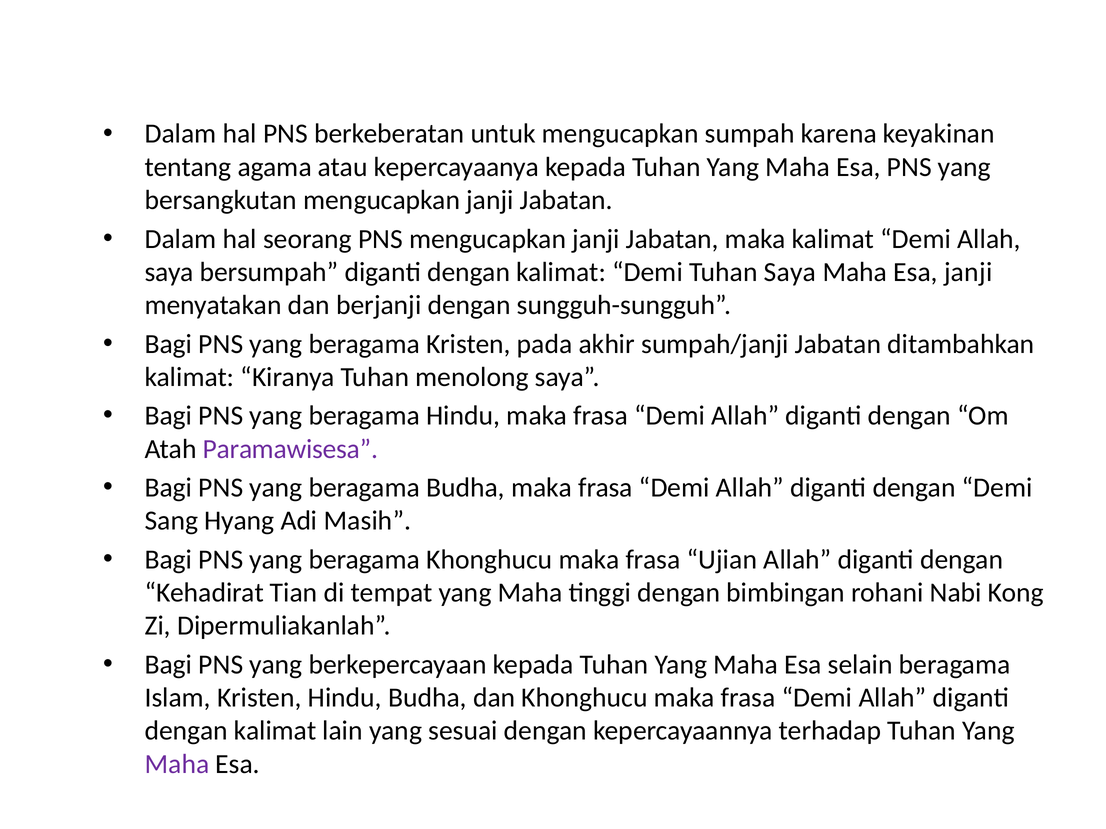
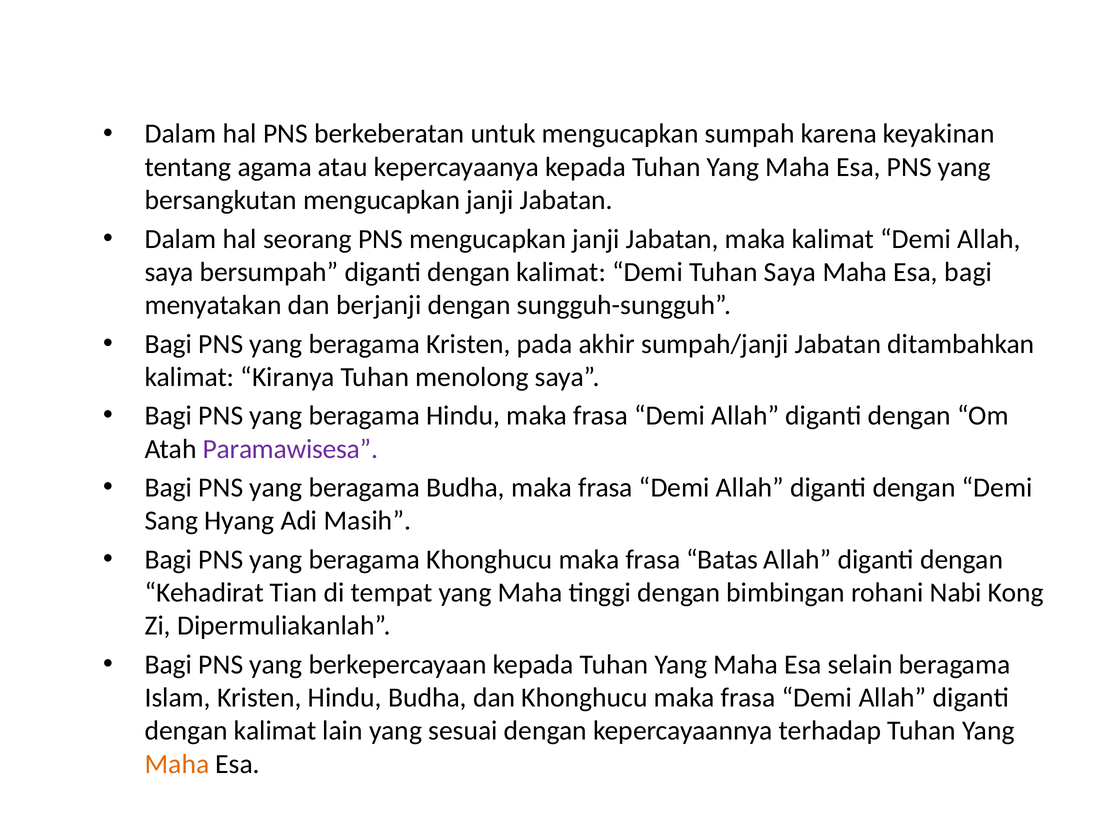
Esa janji: janji -> bagi (968, 272)
Ujian: Ujian -> Batas (722, 560)
Maha colour: purple -> orange (177, 764)
